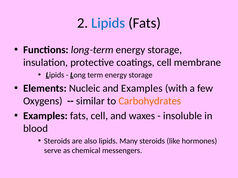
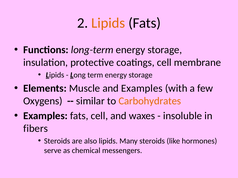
Lipids colour: blue -> orange (108, 23)
Nucleic: Nucleic -> Muscle (85, 89)
blood: blood -> fibers (36, 129)
